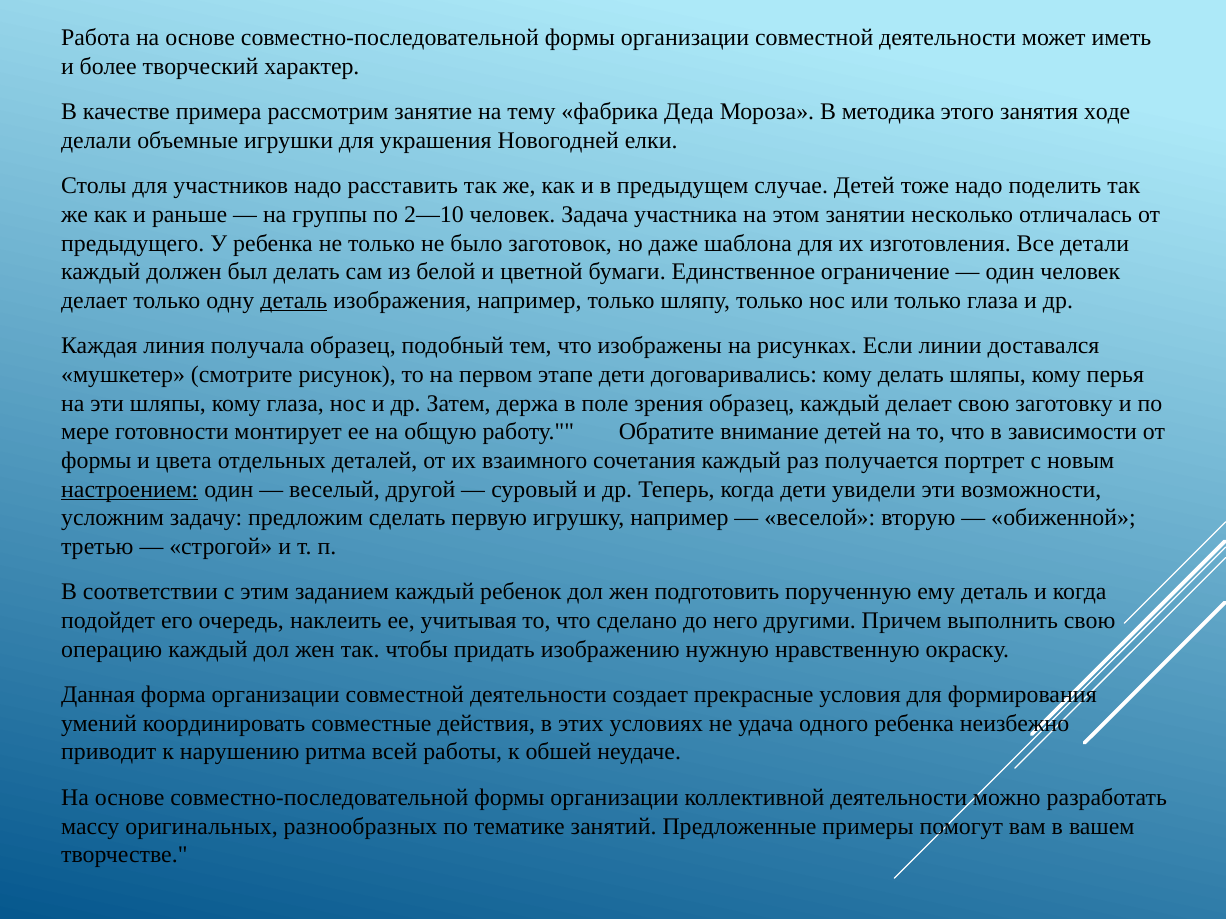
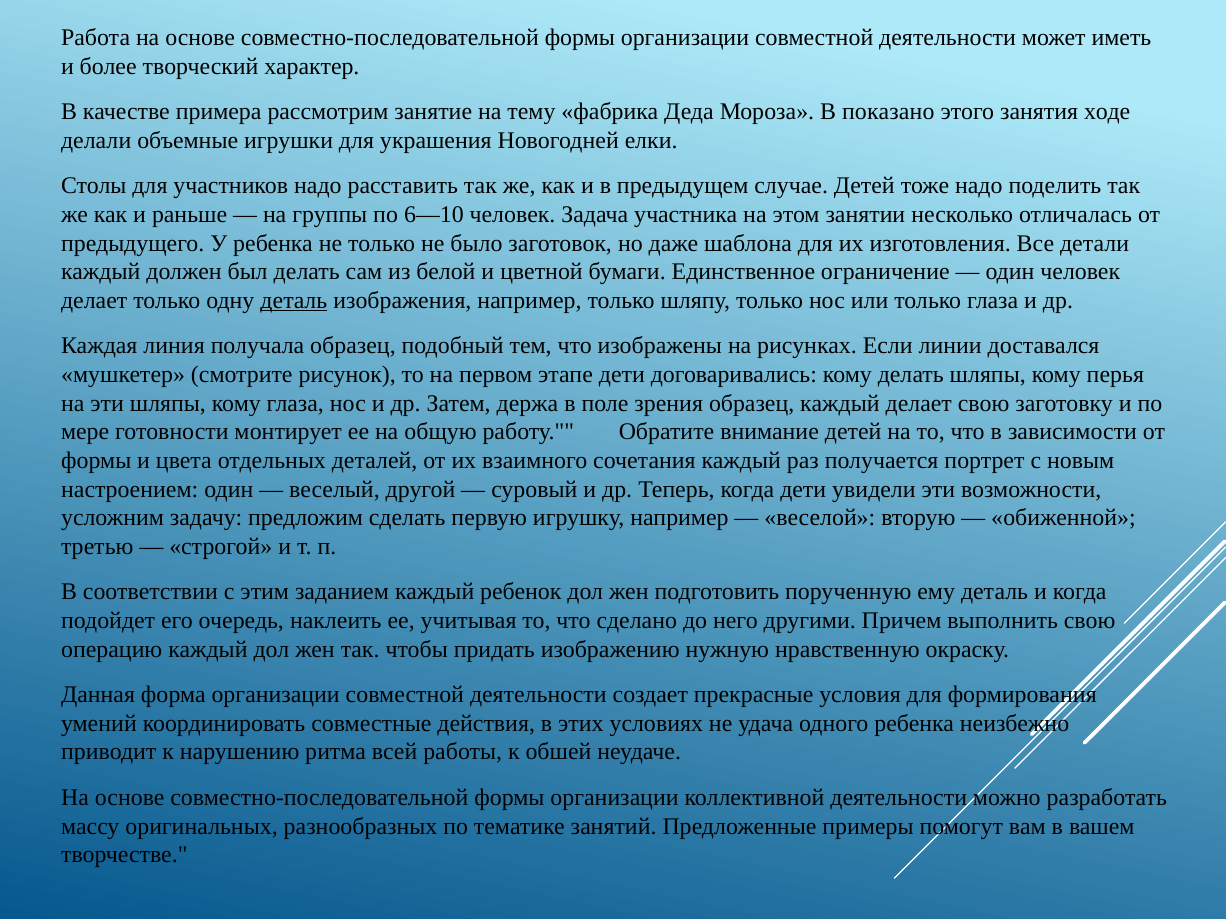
методика: методика -> показано (888, 112)
2—10: 2—10 -> 6—10 (434, 215)
настроением underline: present -> none (130, 489)
